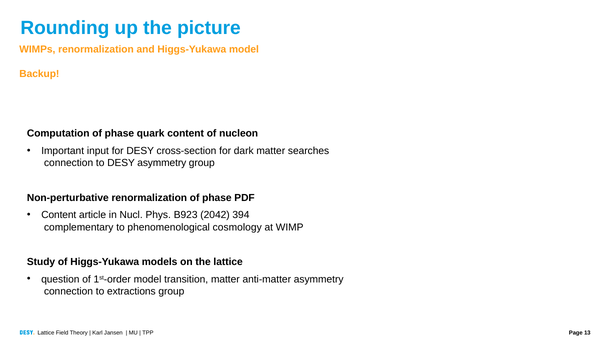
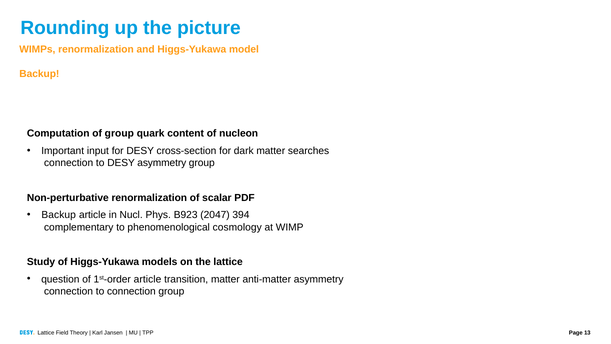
Computation of phase: phase -> group (119, 133)
renormalization of phase: phase -> scalar (217, 198)
Content: Content -> Backup (59, 215)
2042: 2042 -> 2047 (215, 215)
1st-order model: model -> article (147, 279)
to extractions: extractions -> connection (131, 291)
